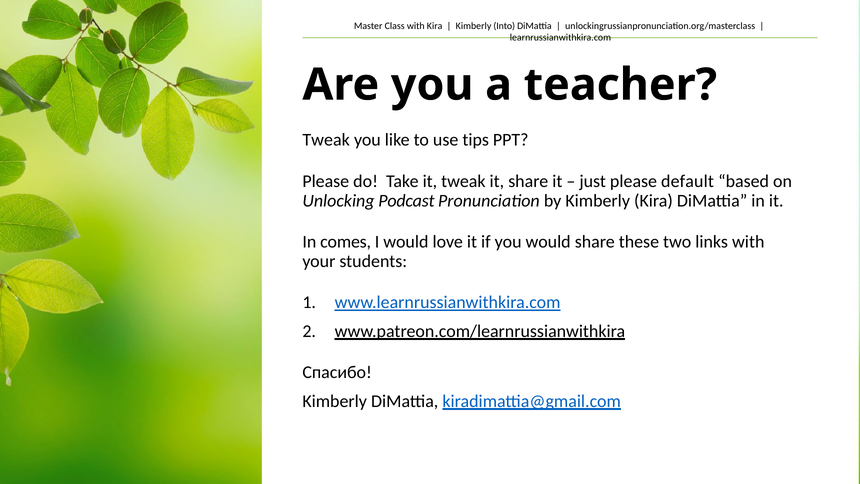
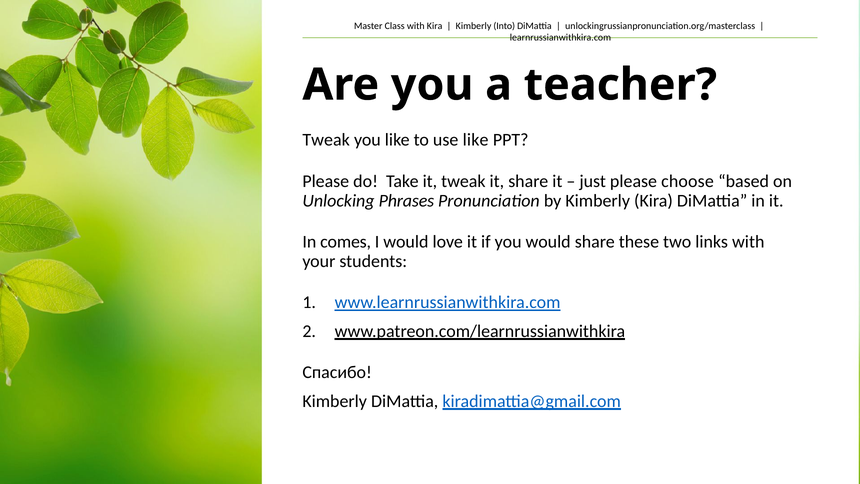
use tips: tips -> like (476, 140)
default: default -> choose (687, 181)
Podcast: Podcast -> Phrases (406, 200)
